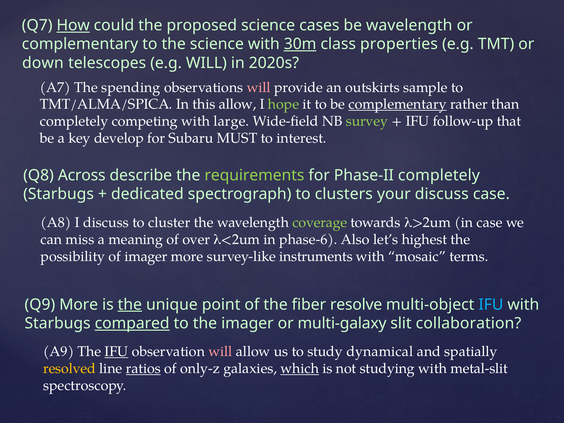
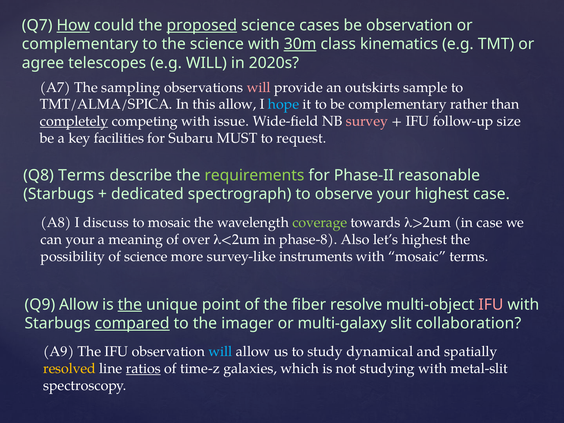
proposed underline: none -> present (202, 25)
be wavelength: wavelength -> observation (409, 25)
properties: properties -> kinematics (399, 44)
down: down -> agree (43, 63)
spending: spending -> sampling (131, 87)
hope colour: light green -> light blue (284, 104)
complementary underline: present -> none (397, 104)
completely underline: none -> present (74, 121)
large: large -> issue (231, 121)
survey colour: light green -> pink (367, 121)
that: that -> size (509, 121)
develop: develop -> facilities (119, 138)
interest: interest -> request (302, 138)
Q8 Across: Across -> Terms (82, 175)
Phase-II completely: completely -> reasonable (439, 175)
clusters: clusters -> observe (344, 194)
your discuss: discuss -> highest (442, 194)
to cluster: cluster -> mosaic (169, 223)
can miss: miss -> your (80, 240)
phase-6: phase-6 -> phase-8 (308, 240)
of imager: imager -> science (146, 256)
Q9 More: More -> Allow (79, 305)
IFU colour: light blue -> pink (491, 305)
IFU underline: present -> none (116, 352)
will colour: pink -> light blue (220, 352)
only-z: only-z -> time-z (200, 369)
which underline: present -> none (300, 369)
